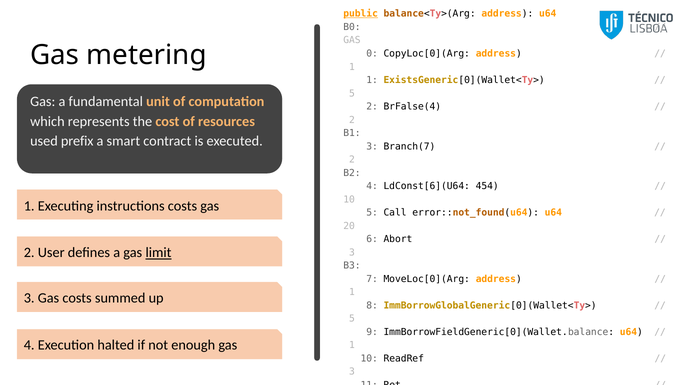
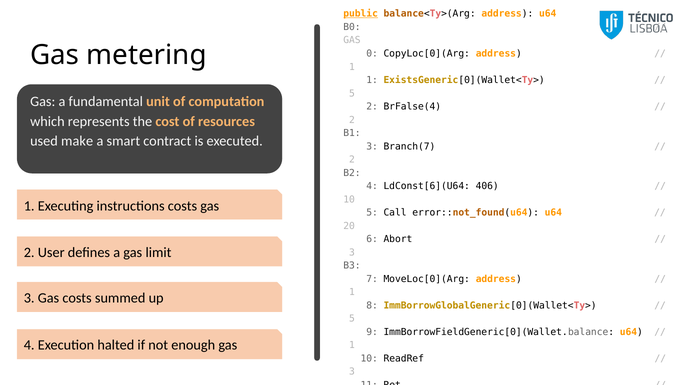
prefix: prefix -> make (77, 141)
454: 454 -> 406 (487, 186)
limit underline: present -> none (159, 253)
